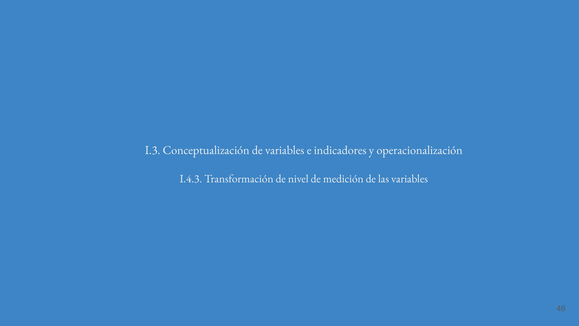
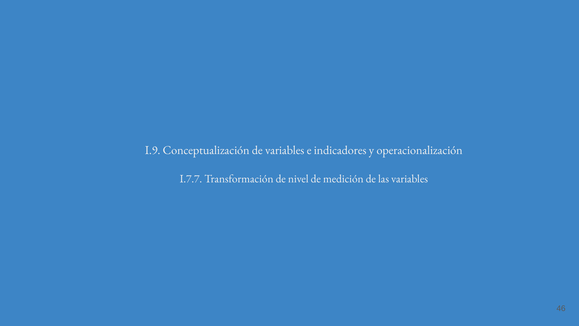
I.3: I.3 -> I.9 (153, 150)
I.4.3: I.4.3 -> I.7.7 (191, 178)
